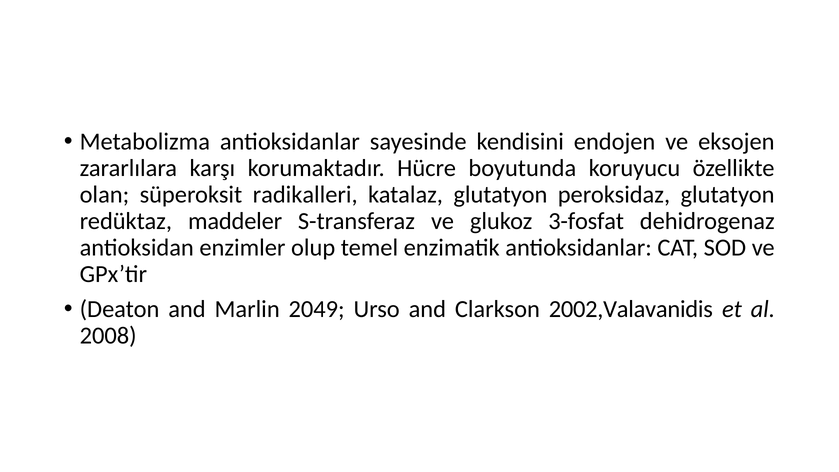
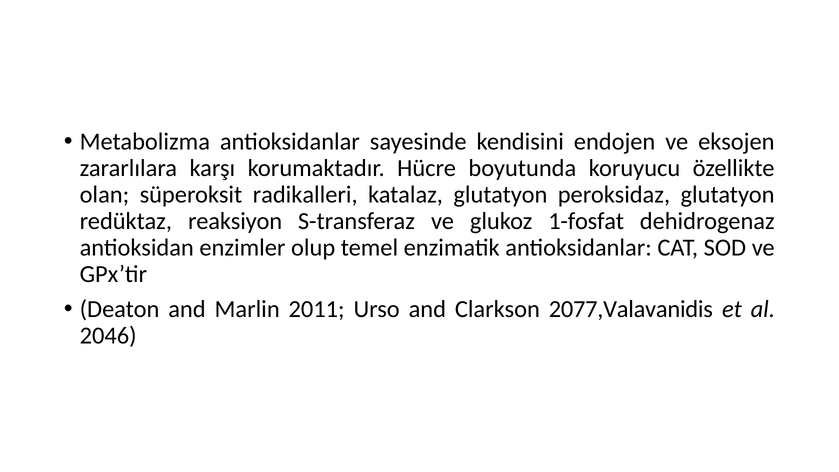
maddeler: maddeler -> reaksiyon (235, 221)
3-fosfat: 3-fosfat -> 1-fosfat (586, 221)
2049: 2049 -> 2011 (317, 309)
2002,Valavanidis: 2002,Valavanidis -> 2077,Valavanidis (631, 309)
2008: 2008 -> 2046 (108, 336)
